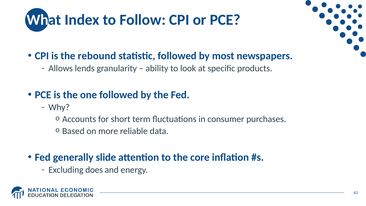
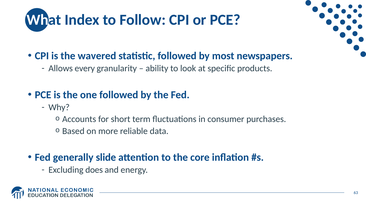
rebound: rebound -> wavered (97, 56)
lends: lends -> every (85, 68)
